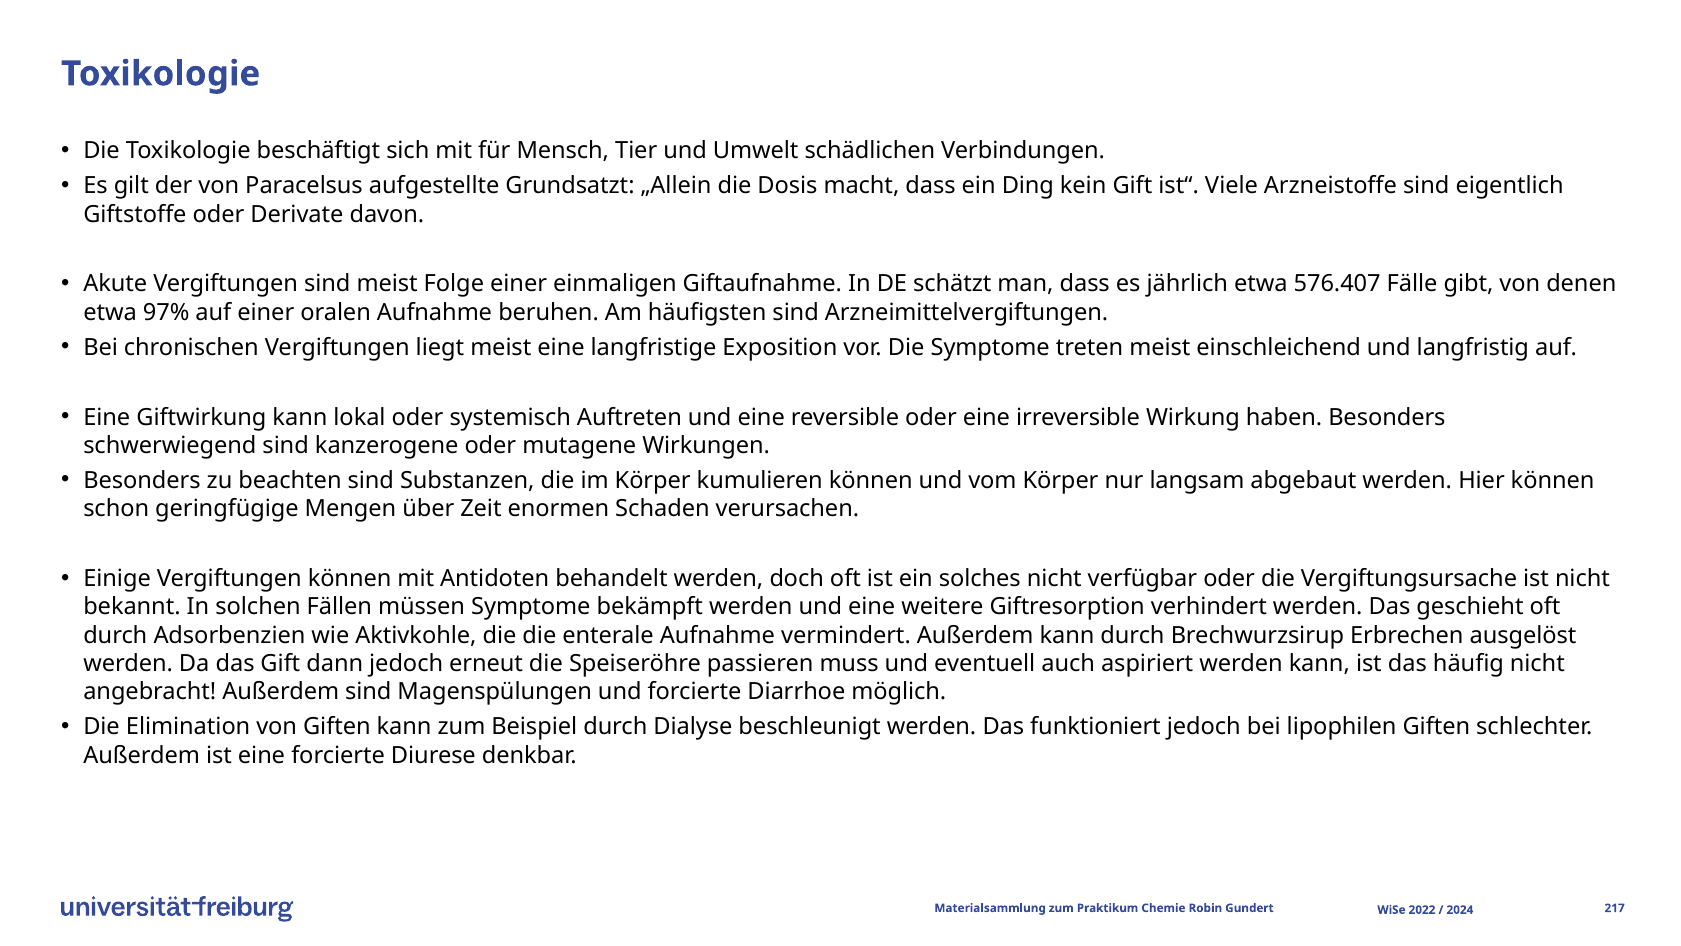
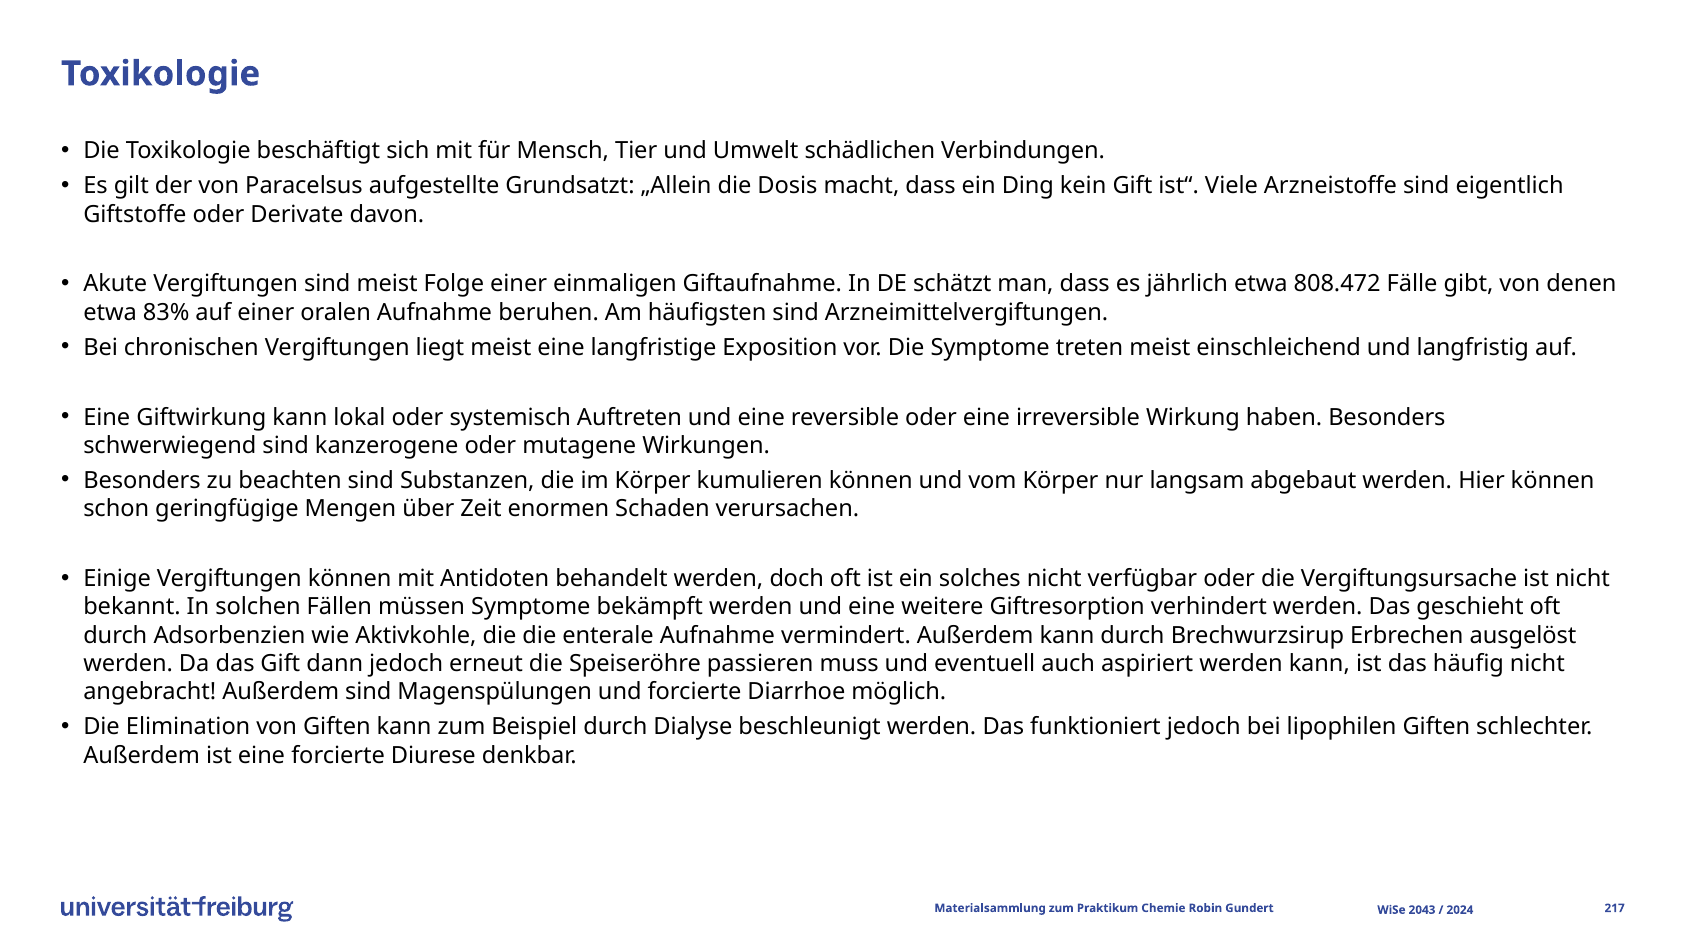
576.407: 576.407 -> 808.472 (1337, 284)
97%: 97% -> 83% (166, 312)
2022: 2022 -> 2043 (1422, 909)
